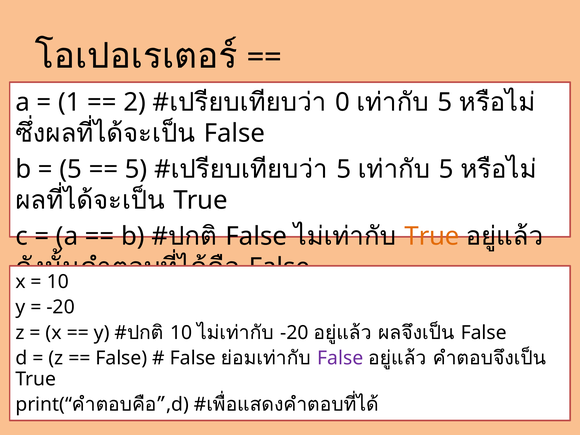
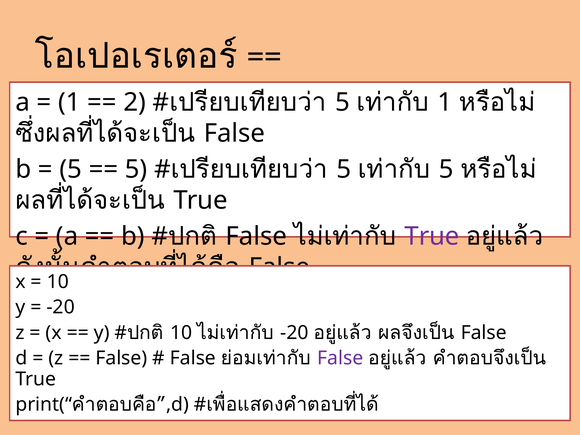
0: 0 -> 5 (342, 102)
5: 5 -> 1 (445, 102)
True colour: orange -> purple (432, 236)
